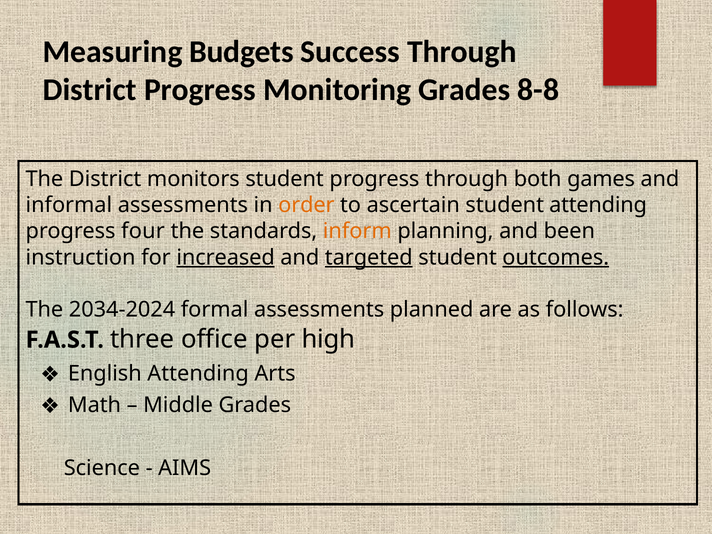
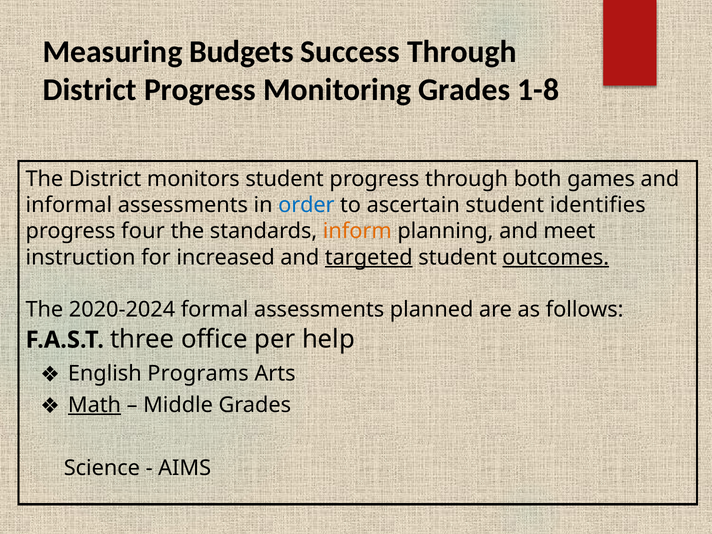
8-8: 8-8 -> 1-8 (538, 90)
order colour: orange -> blue (306, 205)
student attending: attending -> identifies (598, 205)
been: been -> meet (569, 231)
increased underline: present -> none (226, 257)
2034-2024: 2034-2024 -> 2020-2024 (122, 310)
high: high -> help (328, 339)
English Attending: Attending -> Programs (198, 373)
Math underline: none -> present (94, 405)
